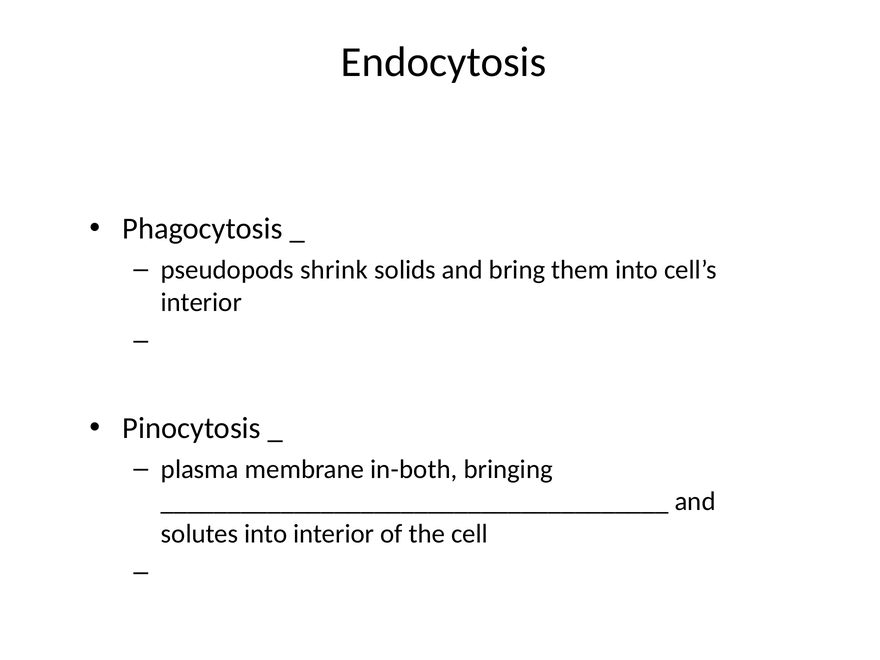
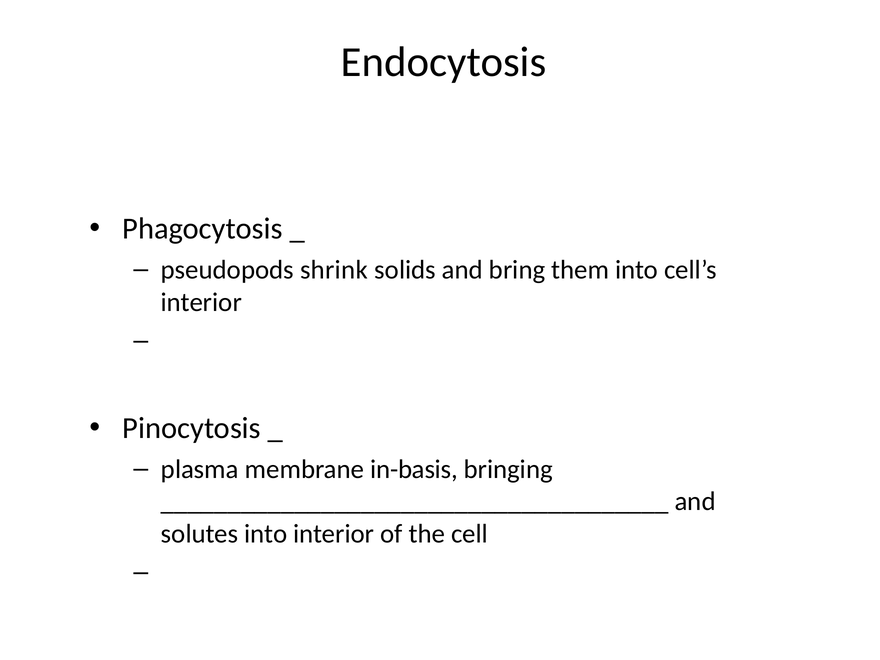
in-both: in-both -> in-basis (414, 469)
